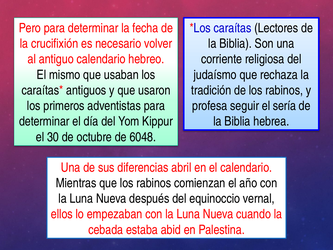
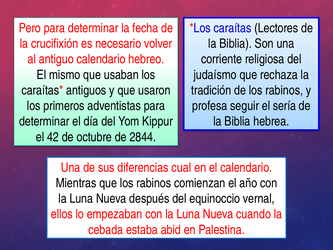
30: 30 -> 42 (53, 137)
6048: 6048 -> 2844 (143, 137)
abril: abril -> cual (181, 167)
